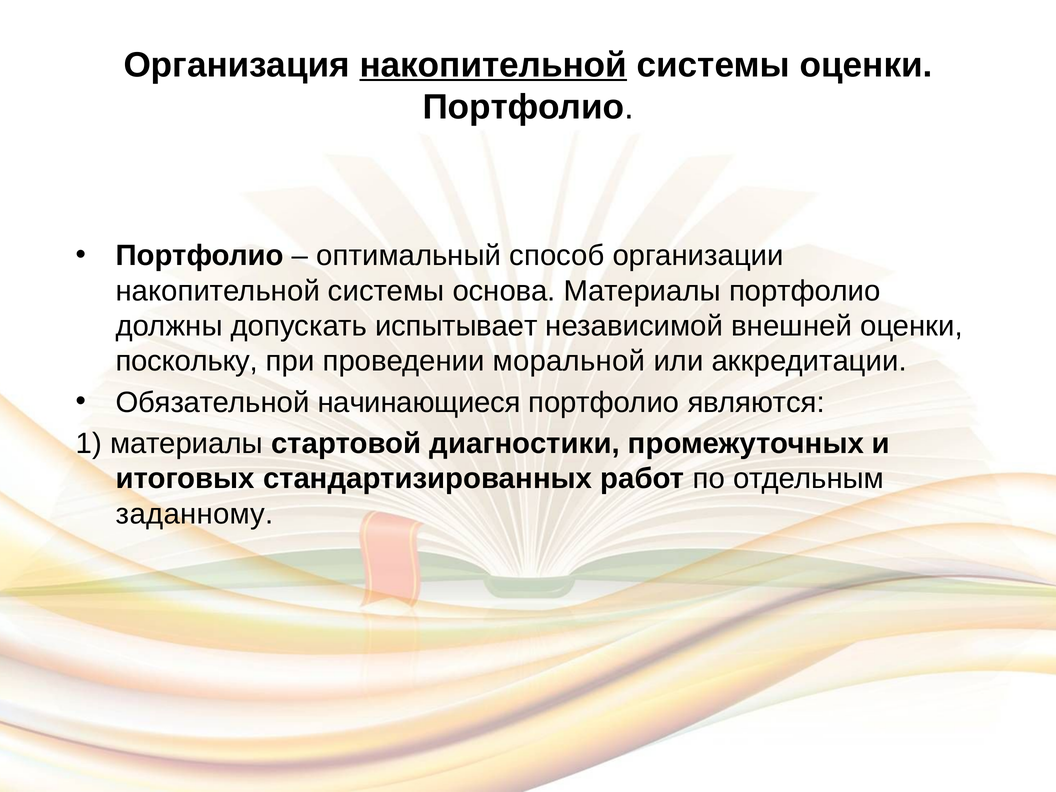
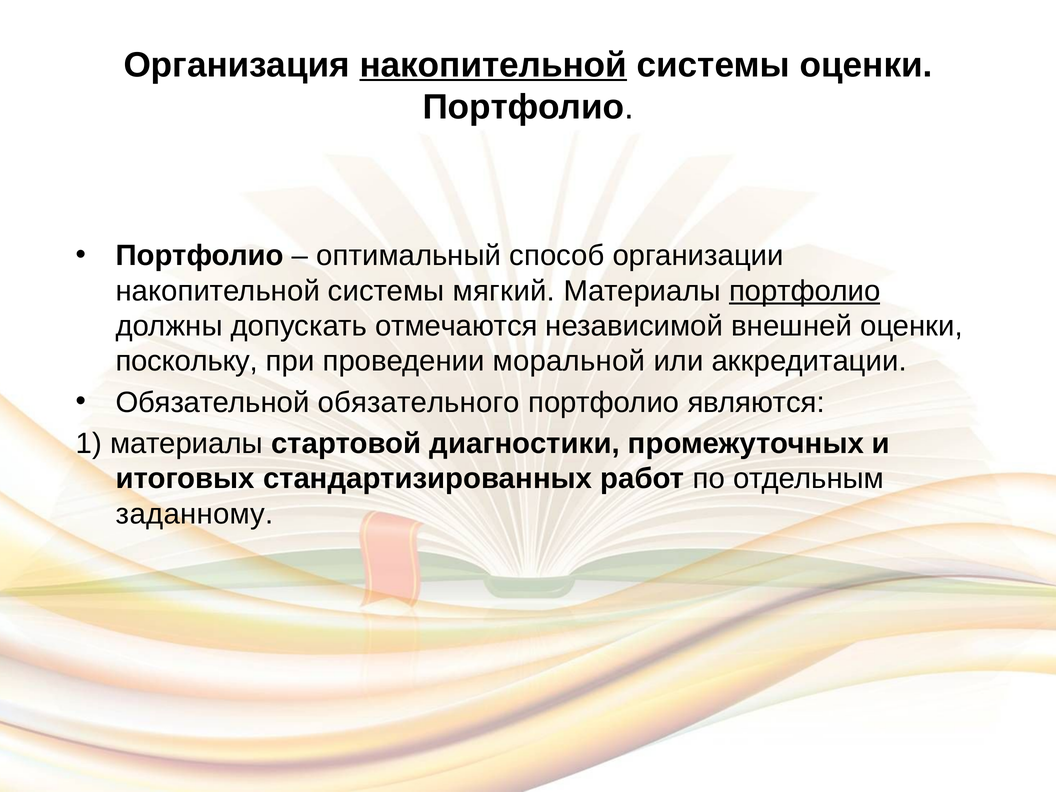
основа: основа -> мягкий (504, 291)
портфолио underline: none -> present (805, 291)
испытывает: испытывает -> отмечаются (456, 326)
начинающиеся: начинающиеся -> обязательного (419, 402)
